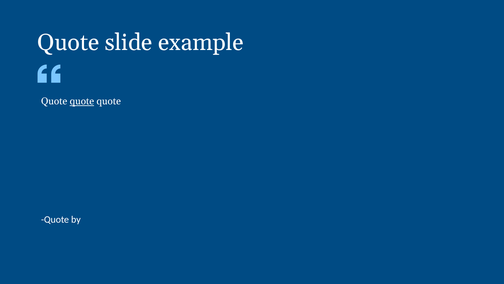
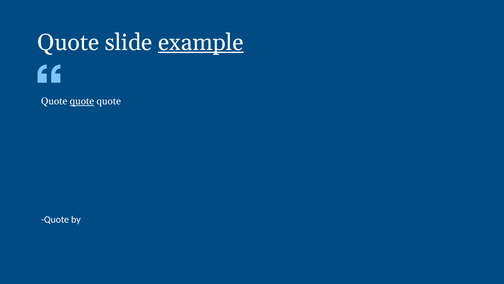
example underline: none -> present (201, 42)
